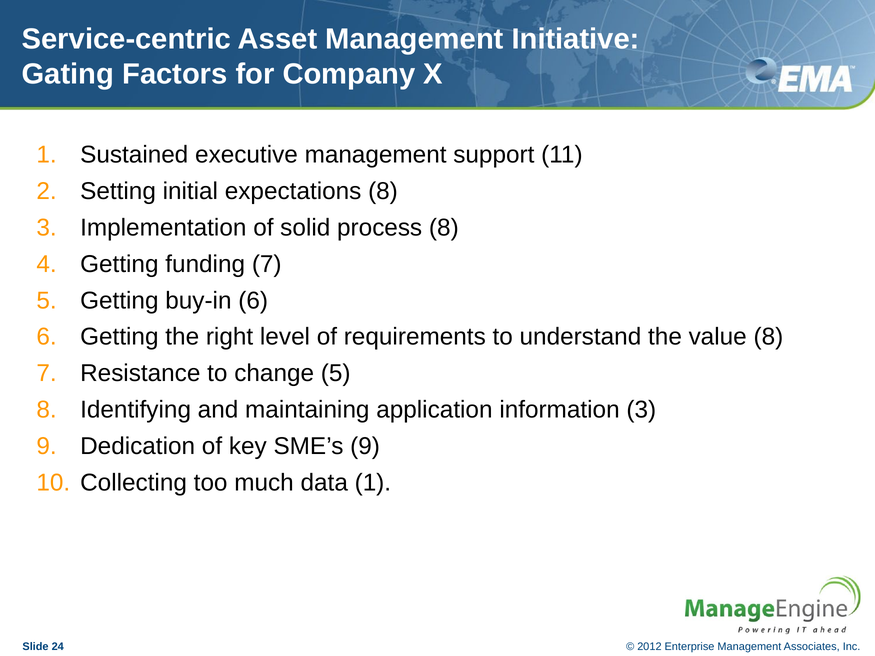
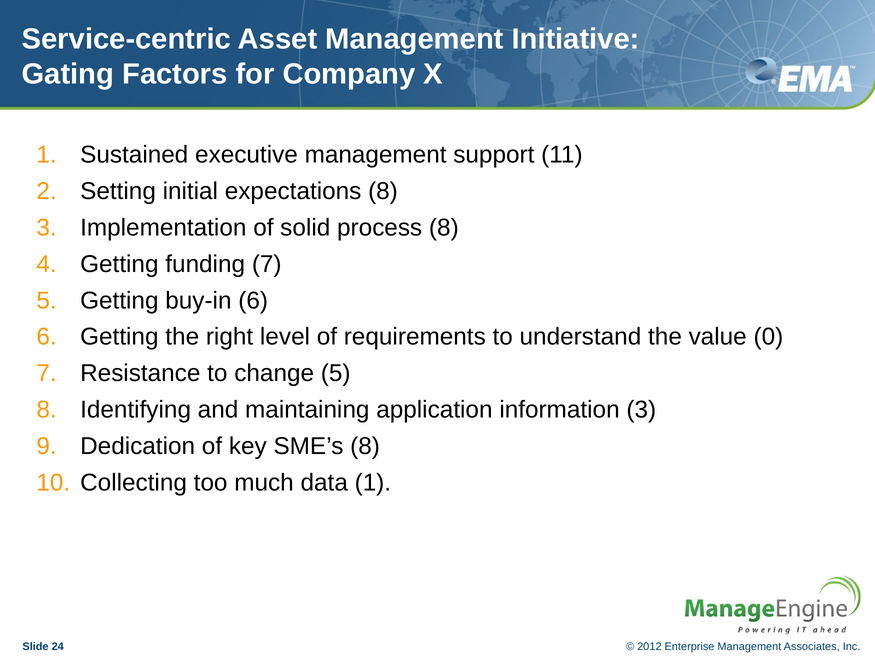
value 8: 8 -> 0 (768, 337)
SME’s 9: 9 -> 8 (365, 446)
